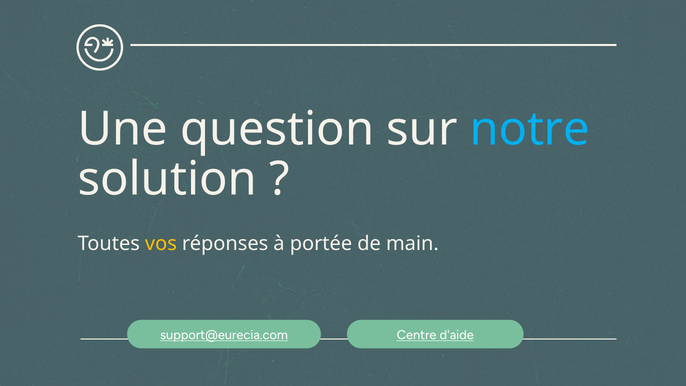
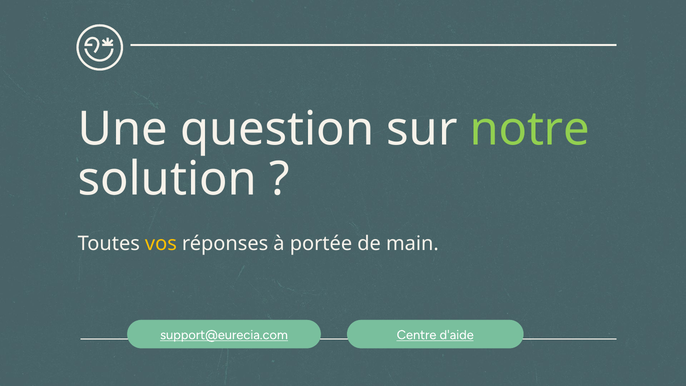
notre colour: light blue -> light green (530, 129)
